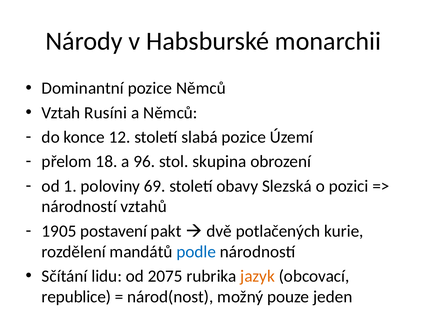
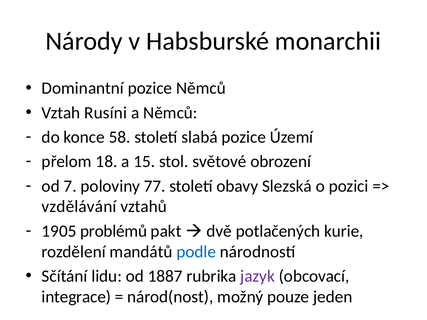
12: 12 -> 58 (120, 137)
96: 96 -> 15 (144, 162)
skupina: skupina -> světové (219, 162)
1: 1 -> 7 (70, 186)
69: 69 -> 77 (155, 186)
národností: národností -> vzdělávání (79, 207)
postavení: postavení -> problémů (114, 231)
2075: 2075 -> 1887 (165, 276)
jazyk colour: orange -> purple (258, 276)
republice: republice -> integrace (76, 297)
